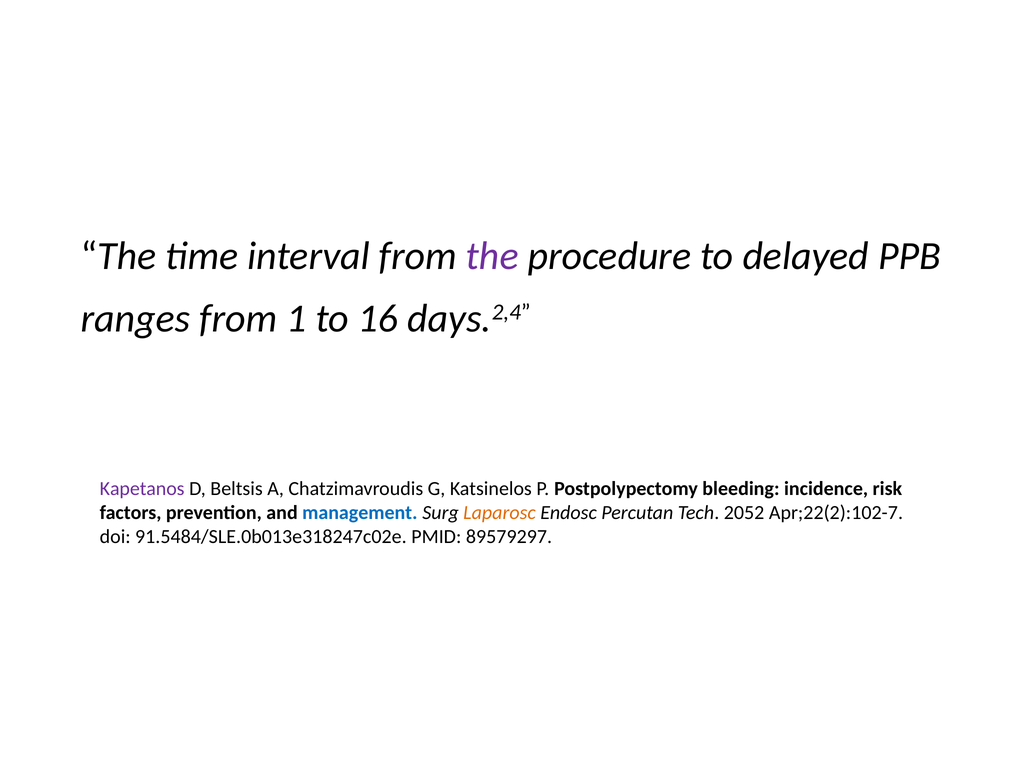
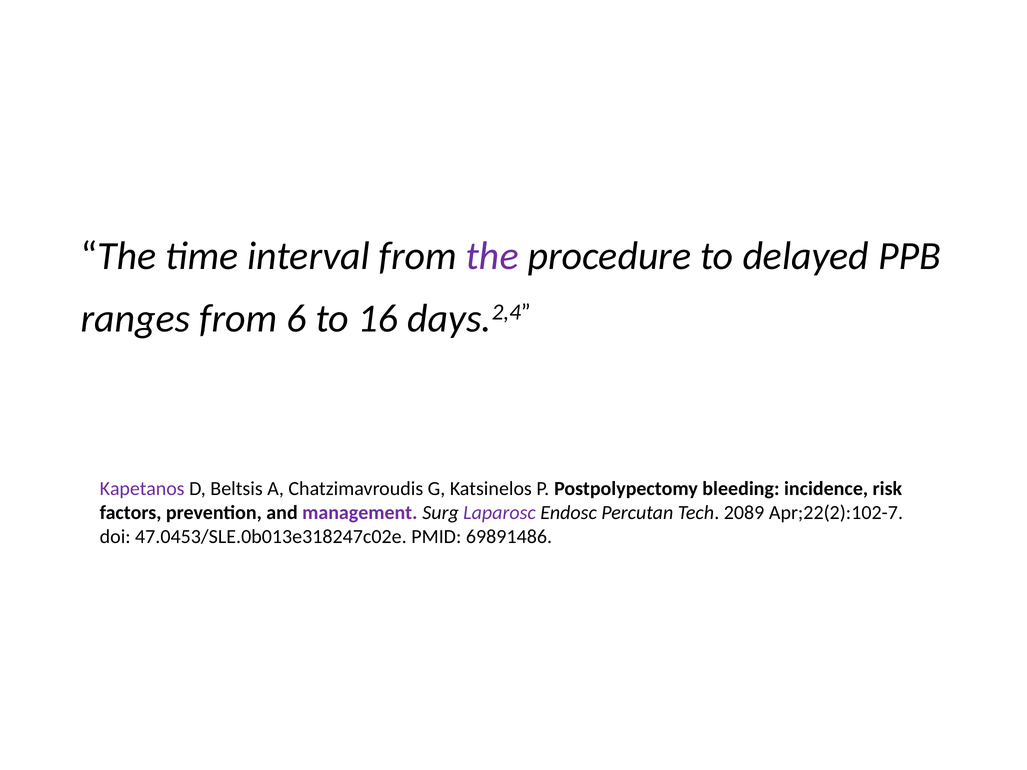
1: 1 -> 6 (296, 319)
management colour: blue -> purple (360, 513)
Laparosc colour: orange -> purple (500, 513)
2052: 2052 -> 2089 (744, 513)
91.5484/SLE.0b013e318247c02e: 91.5484/SLE.0b013e318247c02e -> 47.0453/SLE.0b013e318247c02e (271, 537)
89579297: 89579297 -> 69891486 (509, 537)
